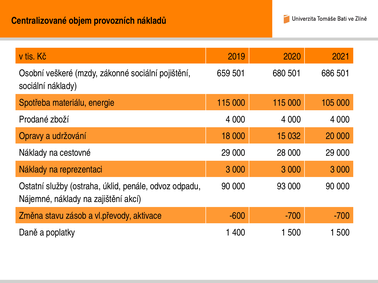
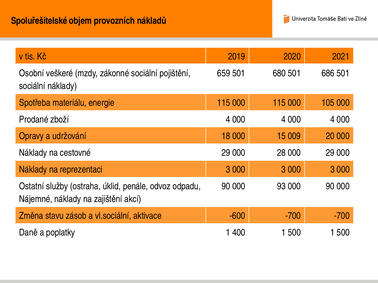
Centralizované: Centralizované -> Spoluřešitelské (39, 21)
032: 032 -> 009 (294, 136)
vl.převody: vl.převody -> vl.sociální (113, 216)
